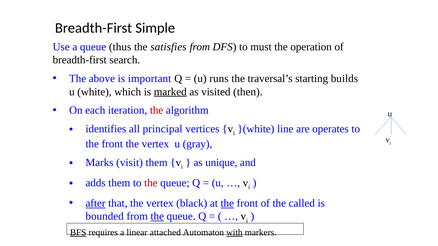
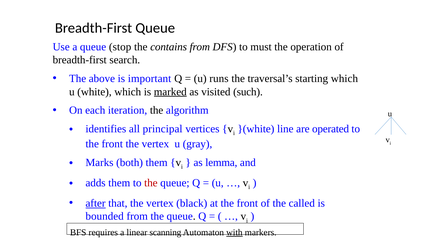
Breadth-First Simple: Simple -> Queue (155, 28)
thus: thus -> stop (120, 47)
satisfies: satisfies -> contains (169, 47)
starting builds: builds -> which (344, 79)
then: then -> such (248, 92)
the colour: red -> black (157, 111)
operates: operates -> operated (331, 129)
visit: visit -> both (130, 163)
unique: unique -> lemma (221, 163)
the underline: present -> none (227, 204)
the underline: present -> none (157, 217)
BFS underline: present -> none (78, 233)
attached: attached -> scanning (165, 233)
